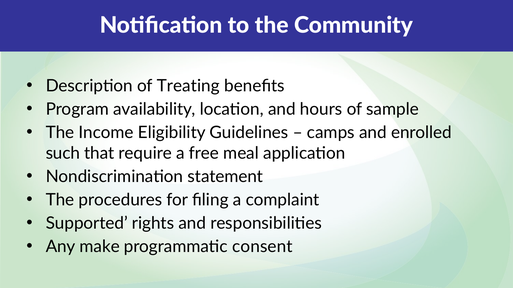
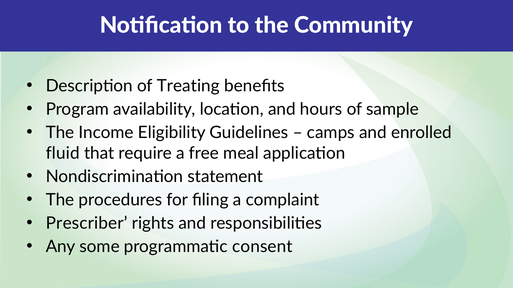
such: such -> fluid (63, 153)
Supported: Supported -> Prescriber (87, 224)
make: make -> some (100, 247)
